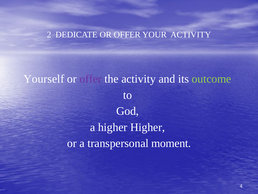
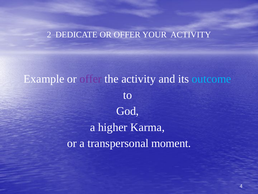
Yourself: Yourself -> Example (44, 79)
outcome colour: light green -> light blue (212, 79)
higher Higher: Higher -> Karma (148, 127)
